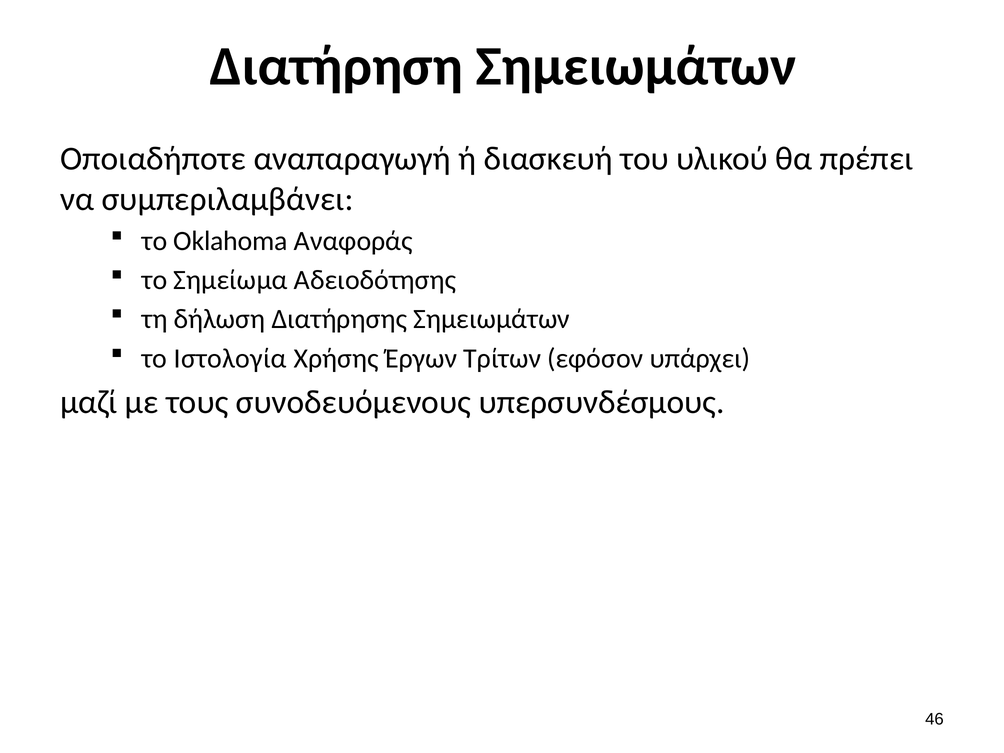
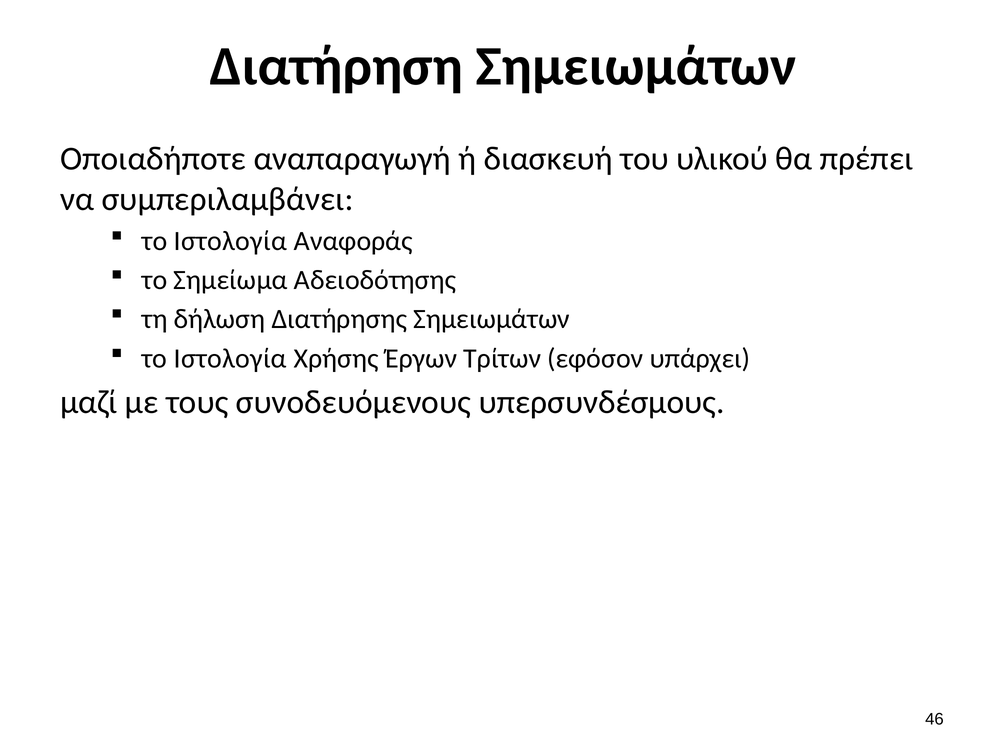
Oklahoma: Oklahoma -> Ιστολογία (230, 241)
